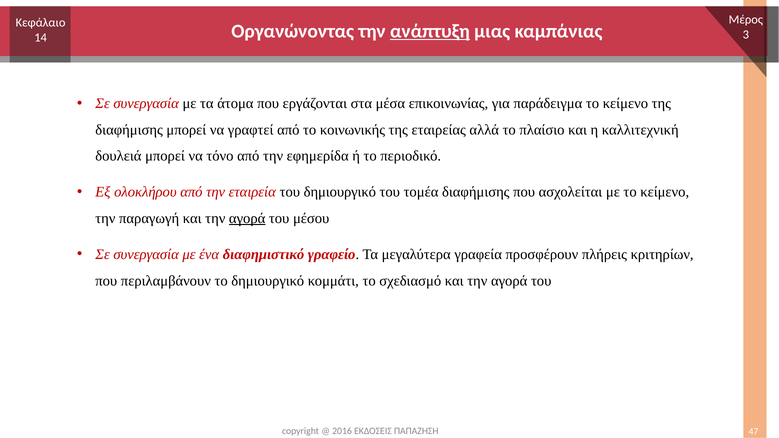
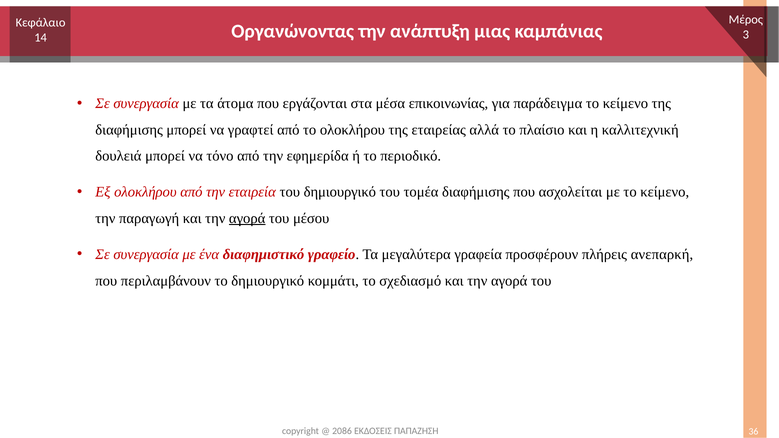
ανάπτυξη underline: present -> none (430, 31)
το κοινωνικής: κοινωνικής -> ολοκλήρου (352, 130)
κριτηρίων: κριτηρίων -> ανεπαρκή (662, 255)
2016: 2016 -> 2086 (342, 431)
47: 47 -> 36 (753, 432)
